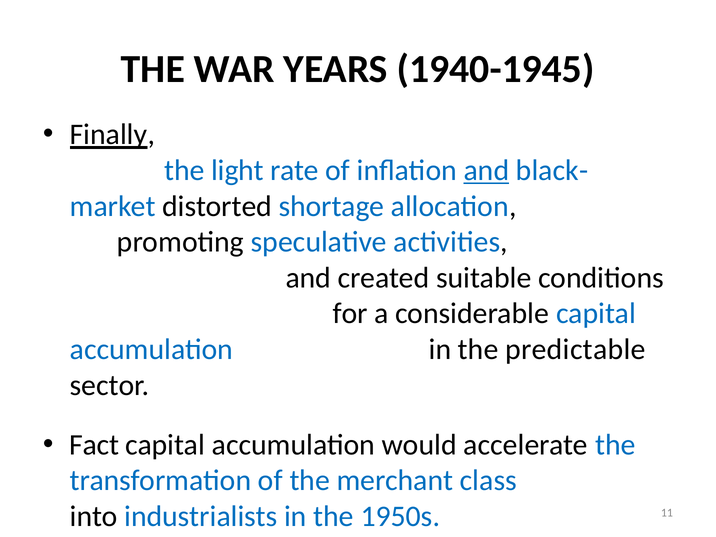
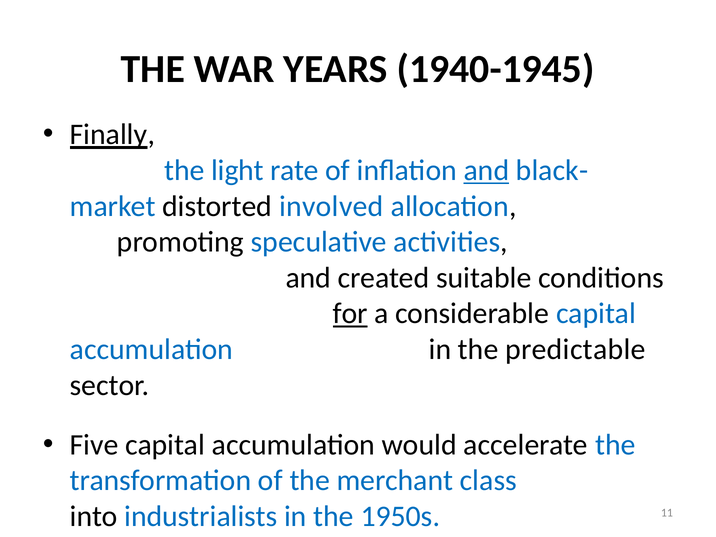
shortage: shortage -> involved (331, 206)
for underline: none -> present (350, 314)
Fact: Fact -> Five (94, 445)
